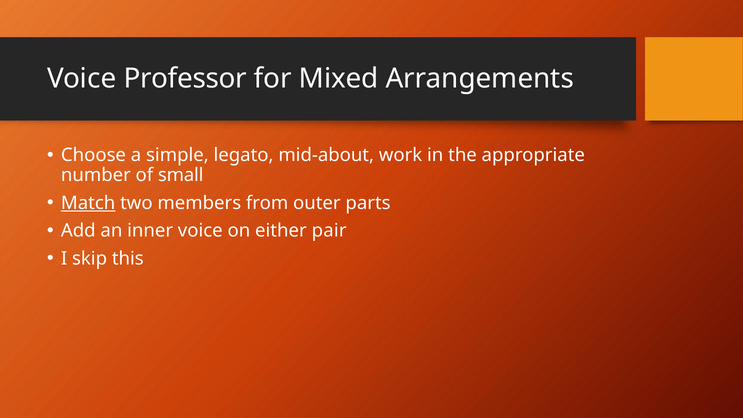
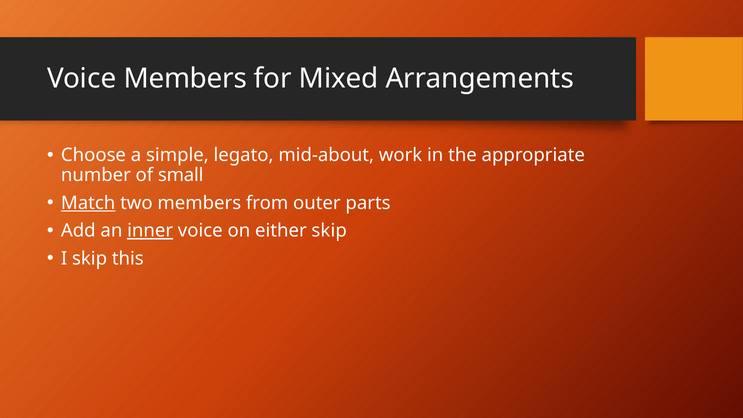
Voice Professor: Professor -> Members (185, 79)
inner underline: none -> present (150, 231)
either pair: pair -> skip (329, 231)
